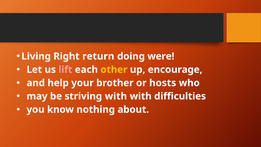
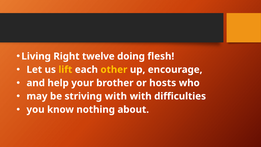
return: return -> twelve (98, 56)
were: were -> flesh (161, 56)
lift colour: pink -> yellow (65, 70)
